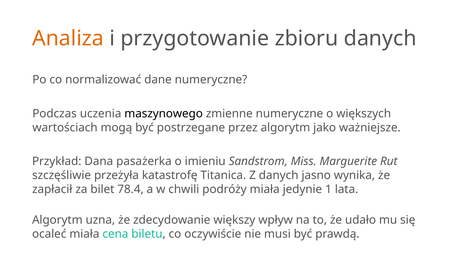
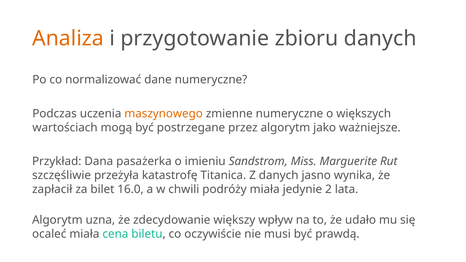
maszynowego colour: black -> orange (164, 114)
78.4: 78.4 -> 16.0 (131, 189)
1: 1 -> 2 (328, 189)
